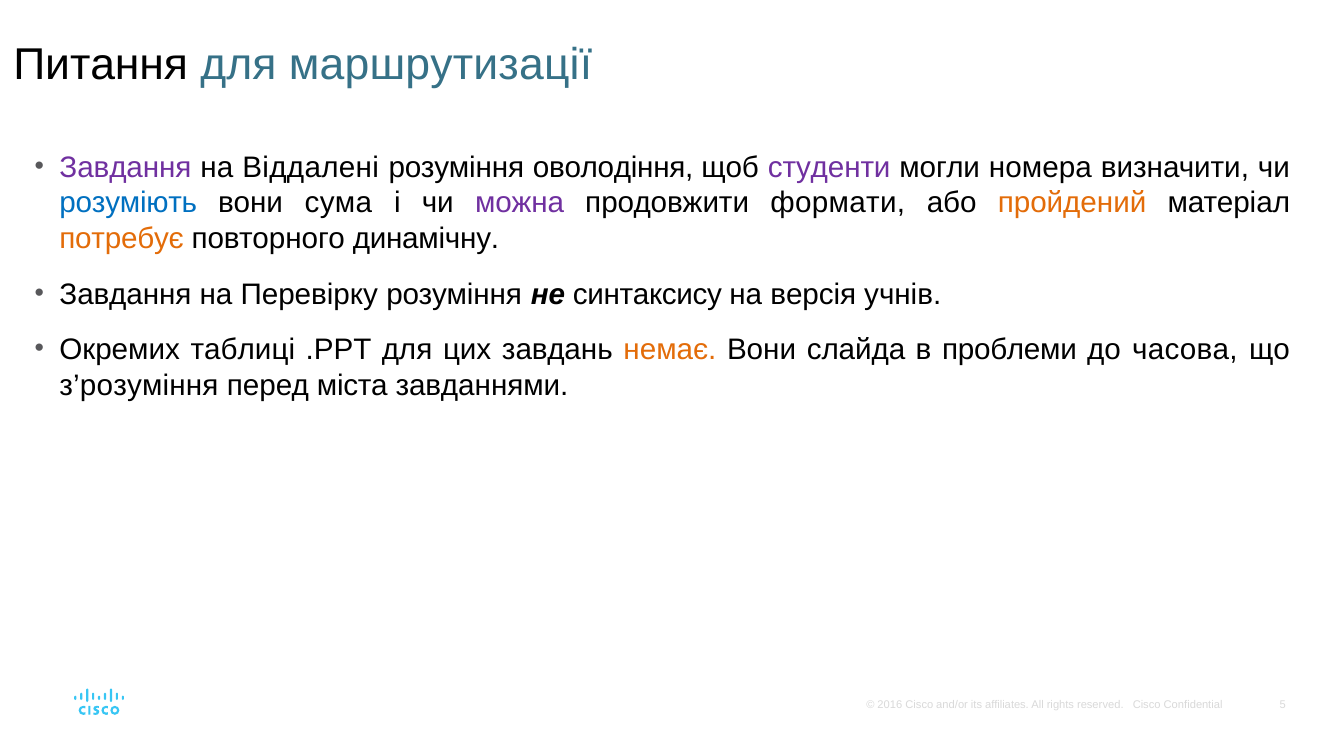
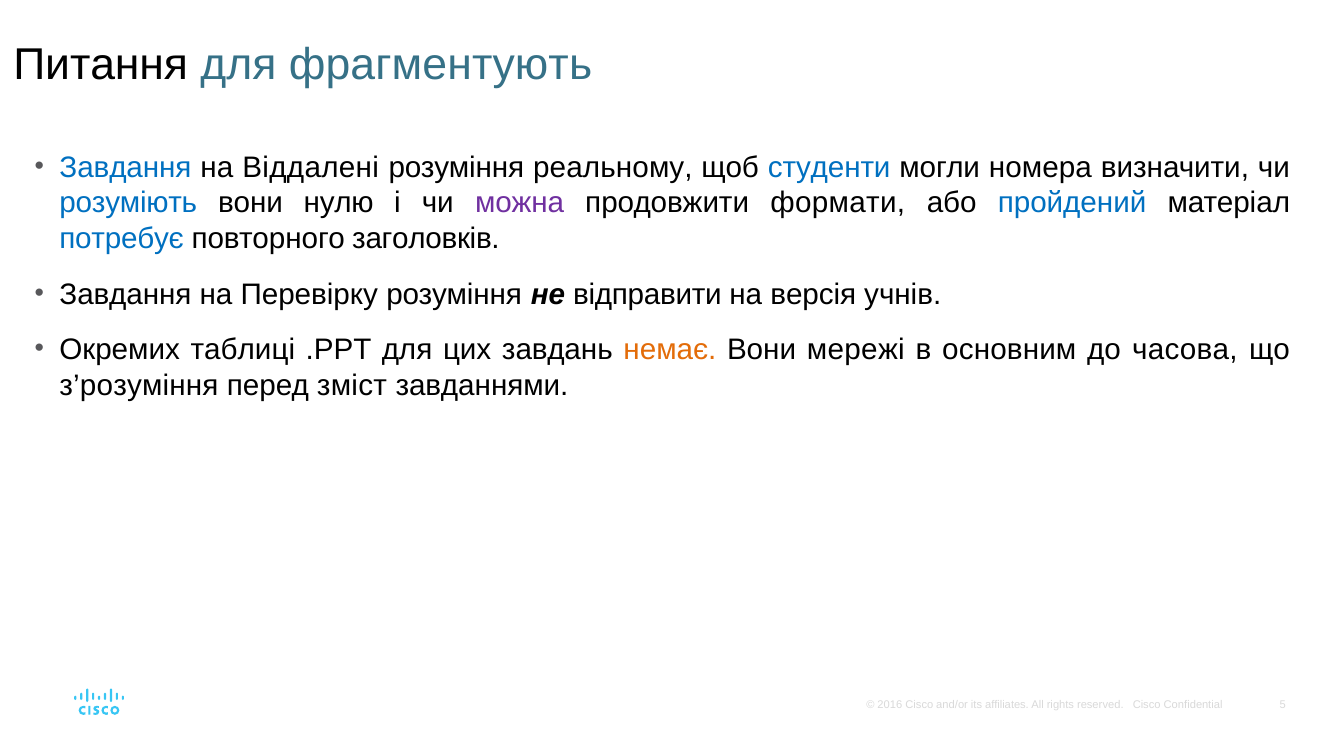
маршрутизації: маршрутизації -> фрагментують (441, 64)
Завдання colour: purple -> blue (125, 168)
оволодіння: оволодіння -> реальному (613, 168)
студенти colour: purple -> blue (829, 168)
сума: сума -> нулю (339, 203)
пройдений colour: orange -> blue (1072, 203)
потребує colour: orange -> blue (122, 239)
динамічну: динамічну -> заголовків (426, 239)
синтаксису: синтаксису -> відправити (647, 294)
слайда: слайда -> мережі (856, 350)
проблеми: проблеми -> основним (1009, 350)
міста: міста -> зміст (352, 386)
